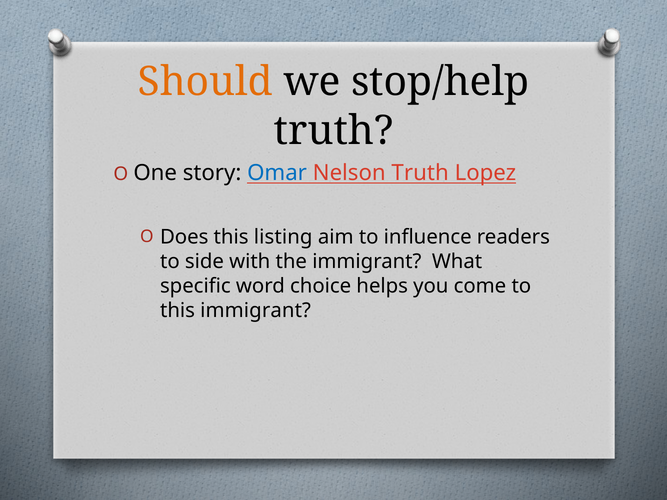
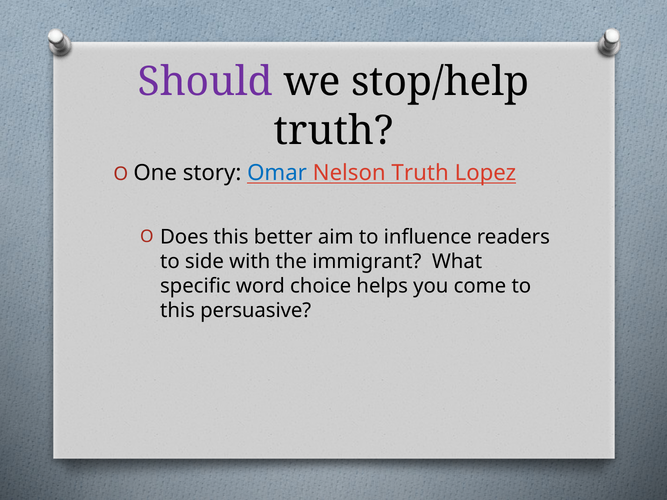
Should colour: orange -> purple (205, 82)
listing: listing -> better (283, 237)
this immigrant: immigrant -> persuasive (256, 310)
